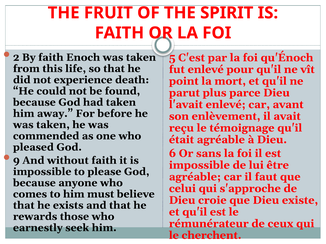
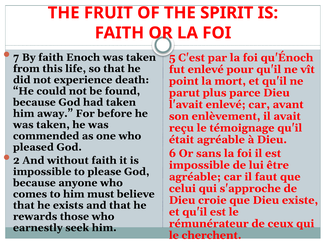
2: 2 -> 7 (16, 57)
9: 9 -> 2 (16, 161)
